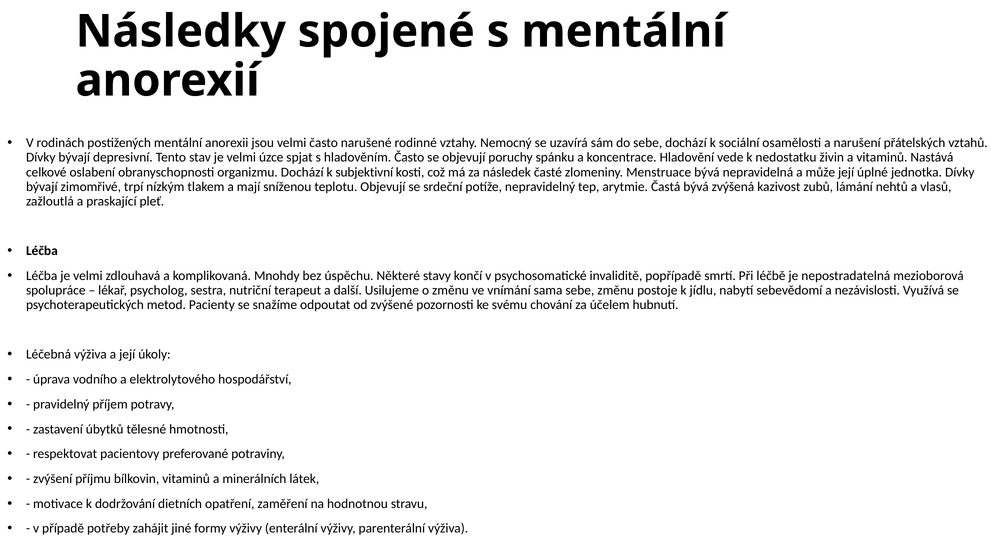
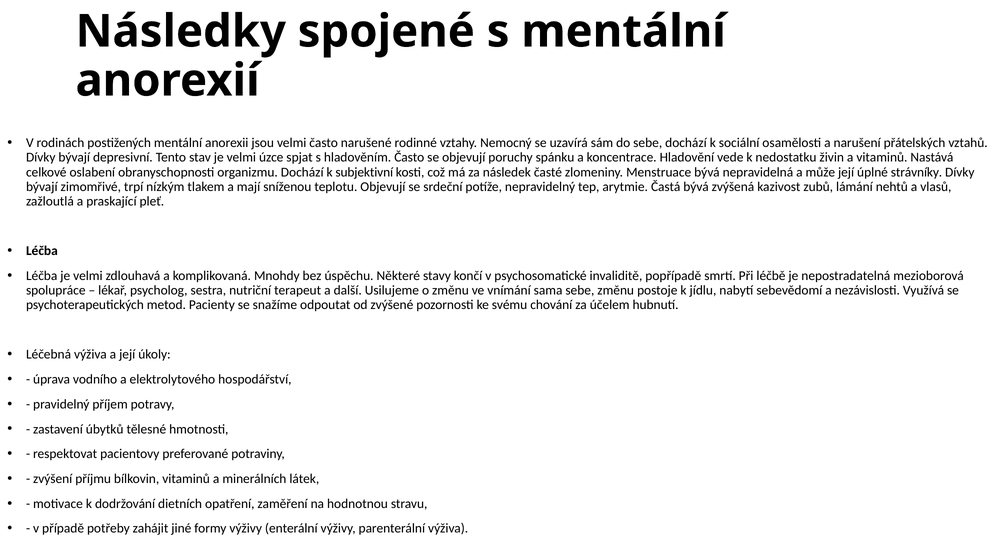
jednotka: jednotka -> strávníky (917, 172)
